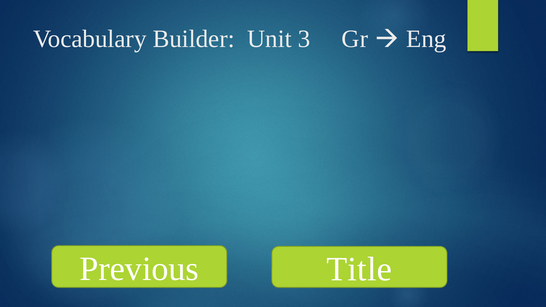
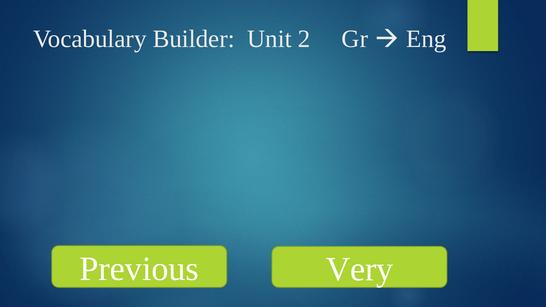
3: 3 -> 2 (304, 39)
Title: Title -> Very (360, 269)
